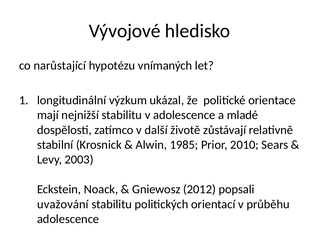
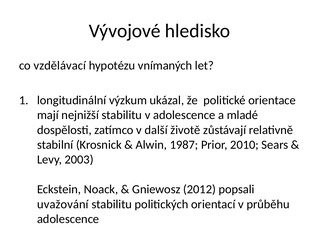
narůstající: narůstající -> vzdělávací (60, 66)
1985: 1985 -> 1987 (184, 145)
